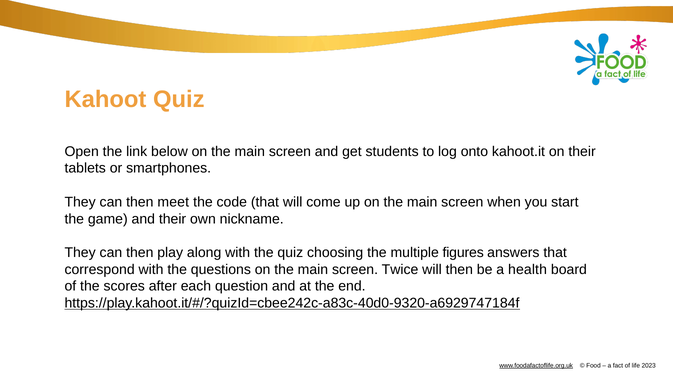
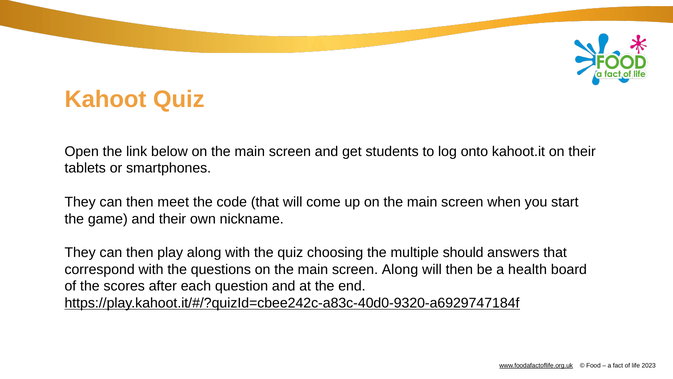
figures: figures -> should (463, 252)
screen Twice: Twice -> Along (400, 269)
